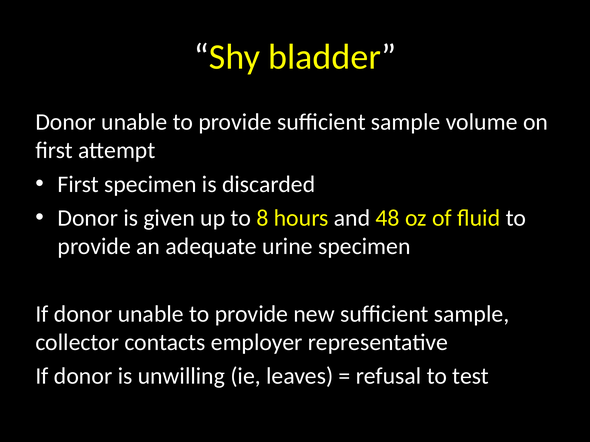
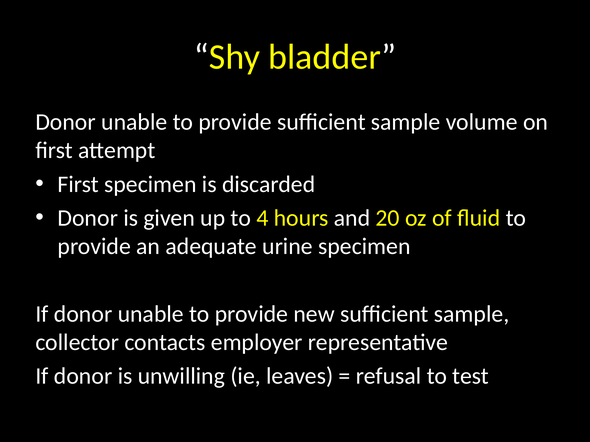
8: 8 -> 4 (262, 218)
48: 48 -> 20 (388, 218)
